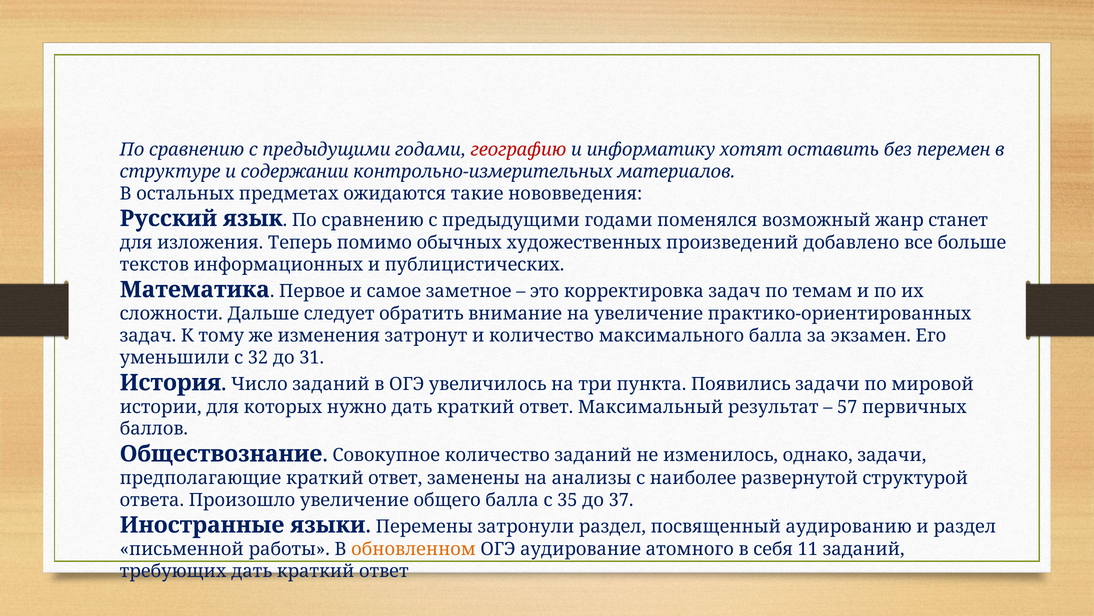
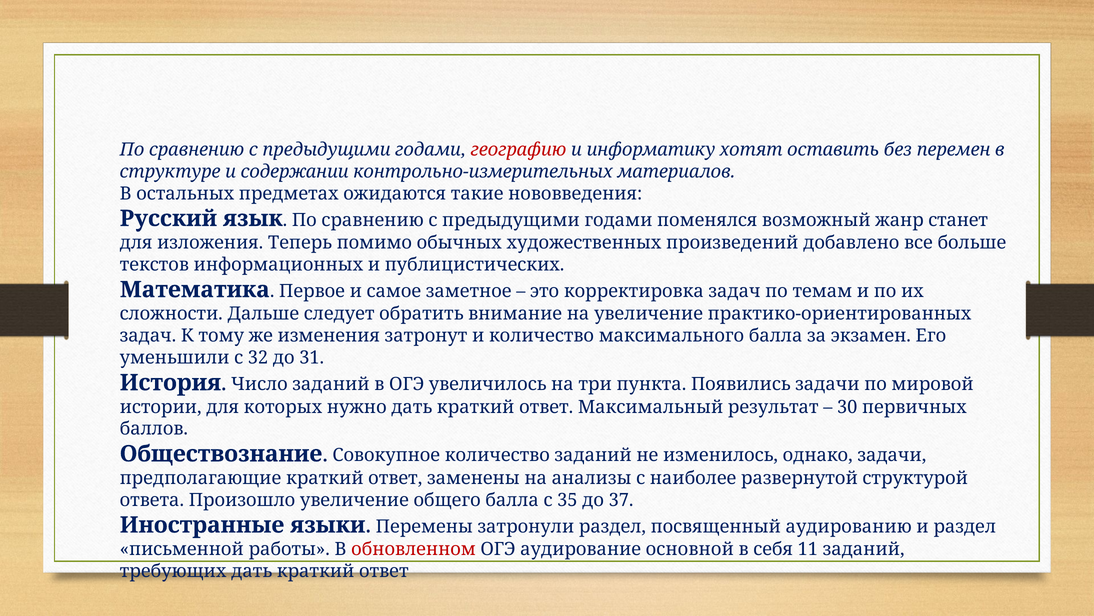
57: 57 -> 30 (847, 407)
обновленном colour: orange -> red (414, 549)
атомного: атомного -> основной (690, 549)
